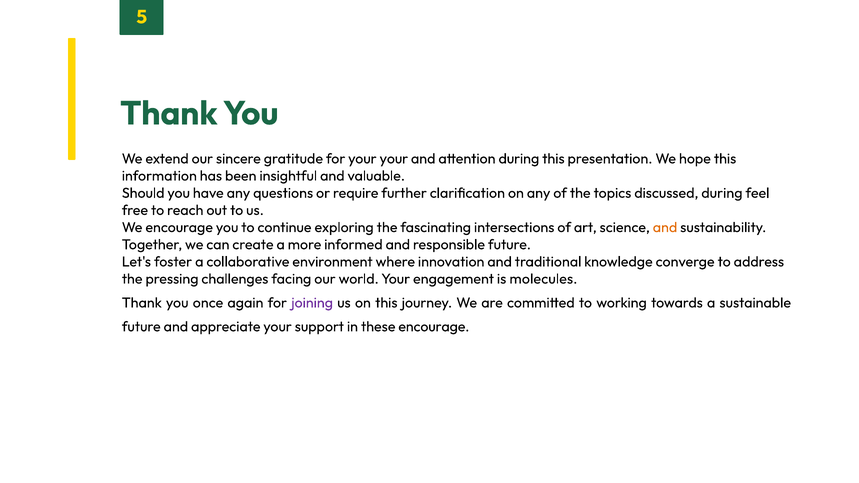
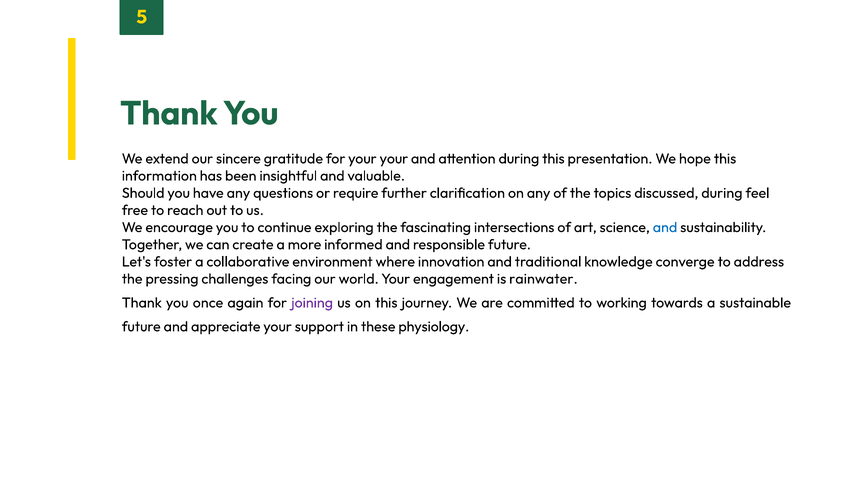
and colour: orange -> blue (665, 227)
molecules: molecules -> rainwater (543, 279)
these encourage: encourage -> physiology (434, 327)
